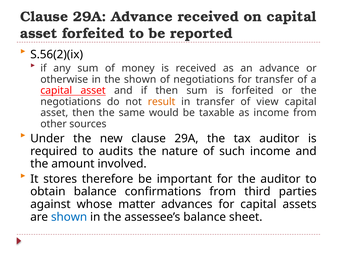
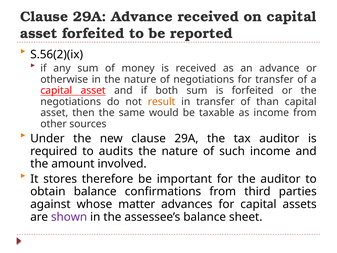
in the shown: shown -> nature (140, 79)
if then: then -> both (167, 90)
view: view -> than (268, 102)
shown colour: blue -> purple (69, 217)
